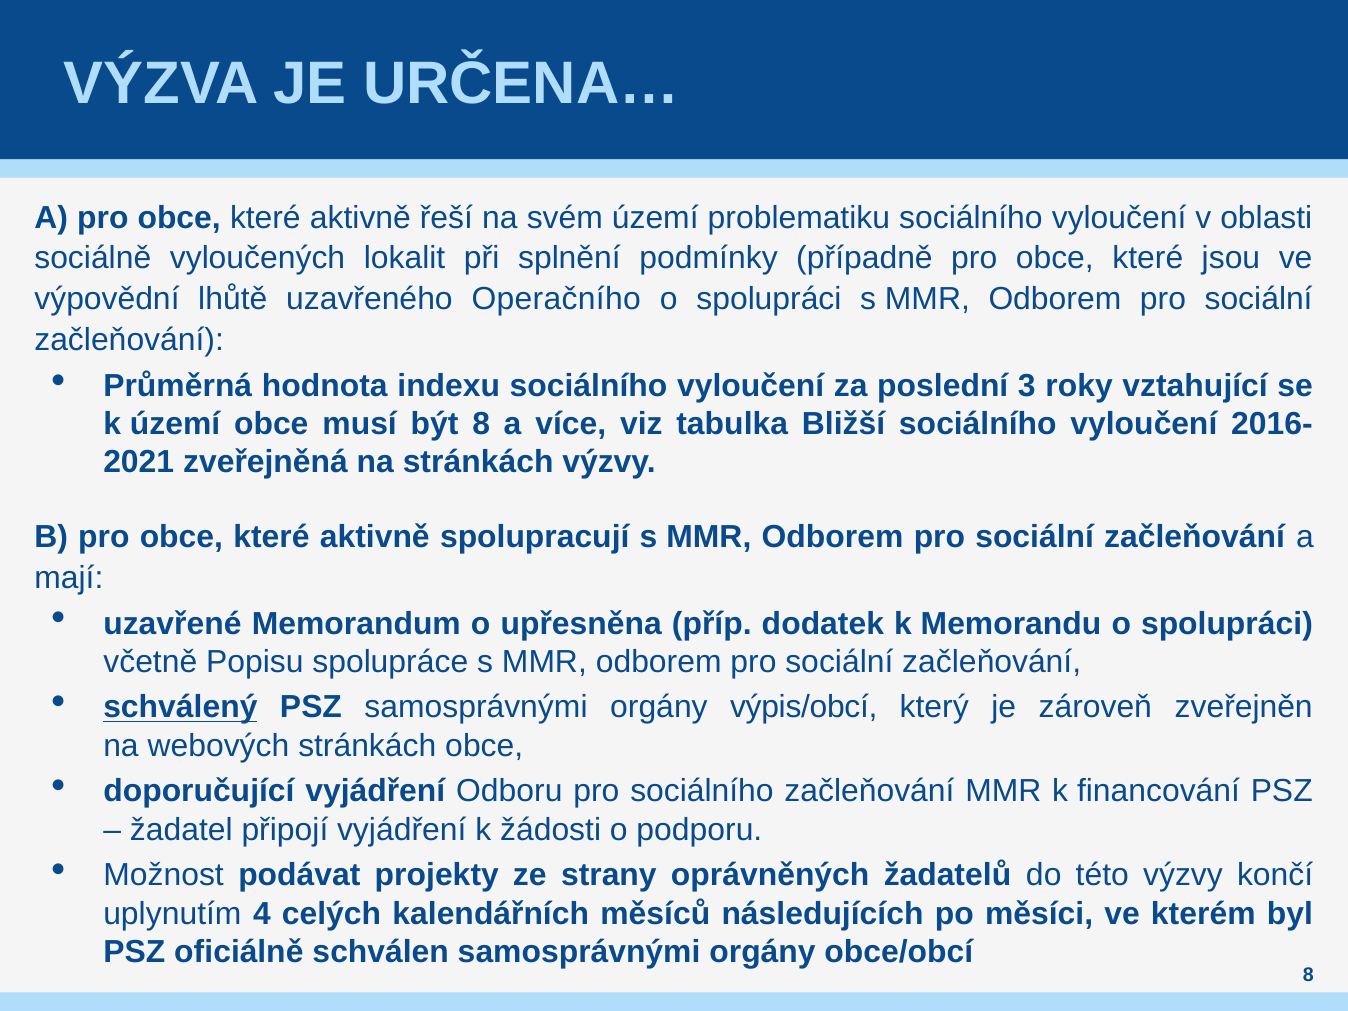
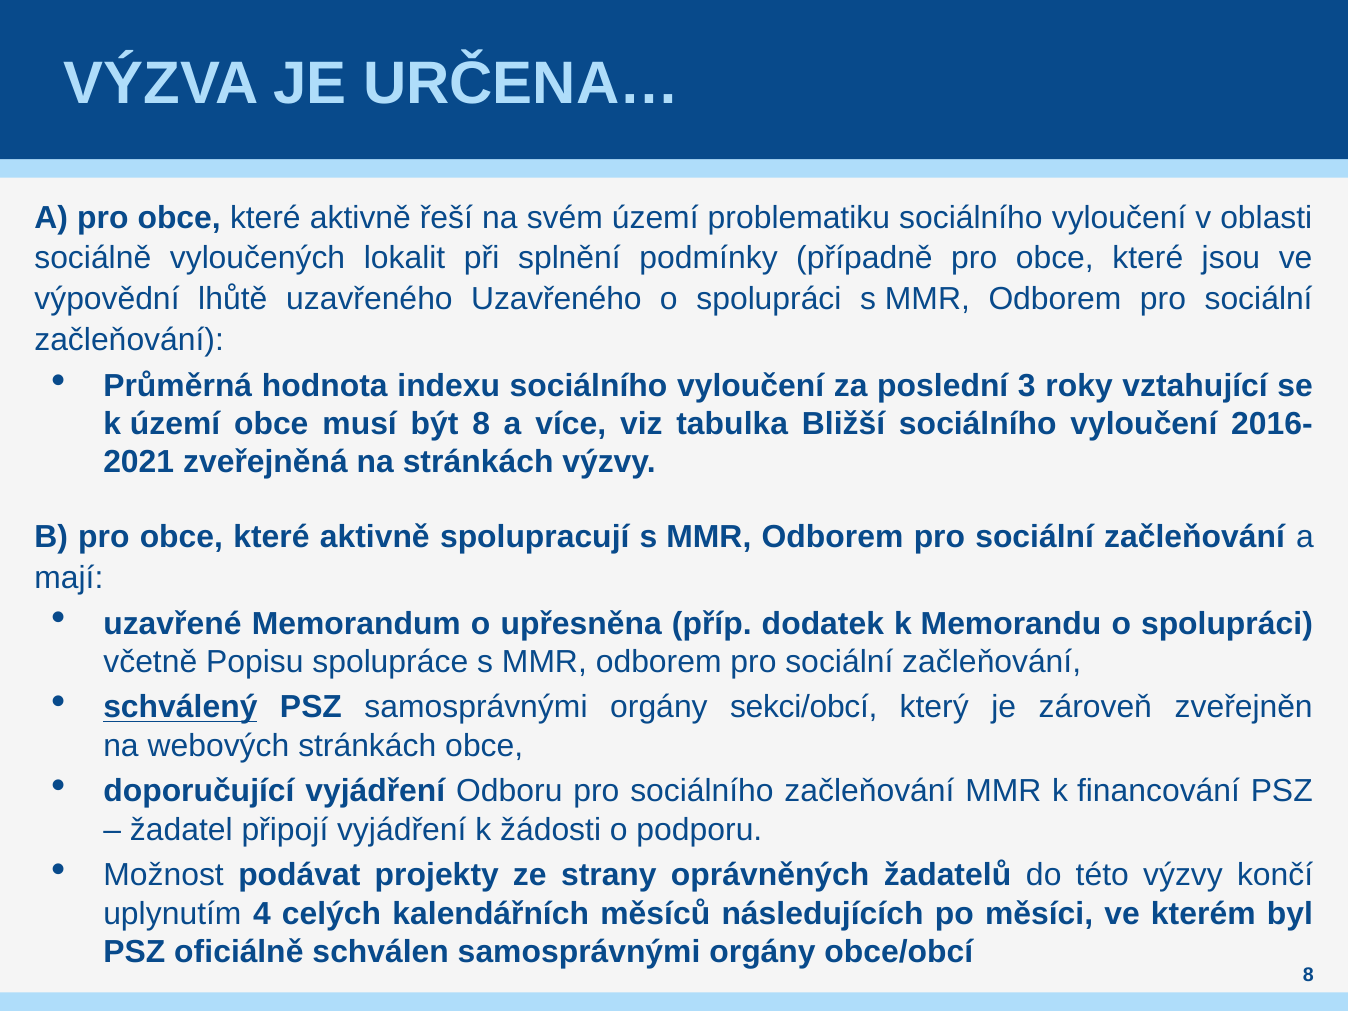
uzavřeného Operačního: Operačního -> Uzavřeného (556, 299)
výpis/obcí: výpis/obcí -> sekci/obcí (804, 707)
